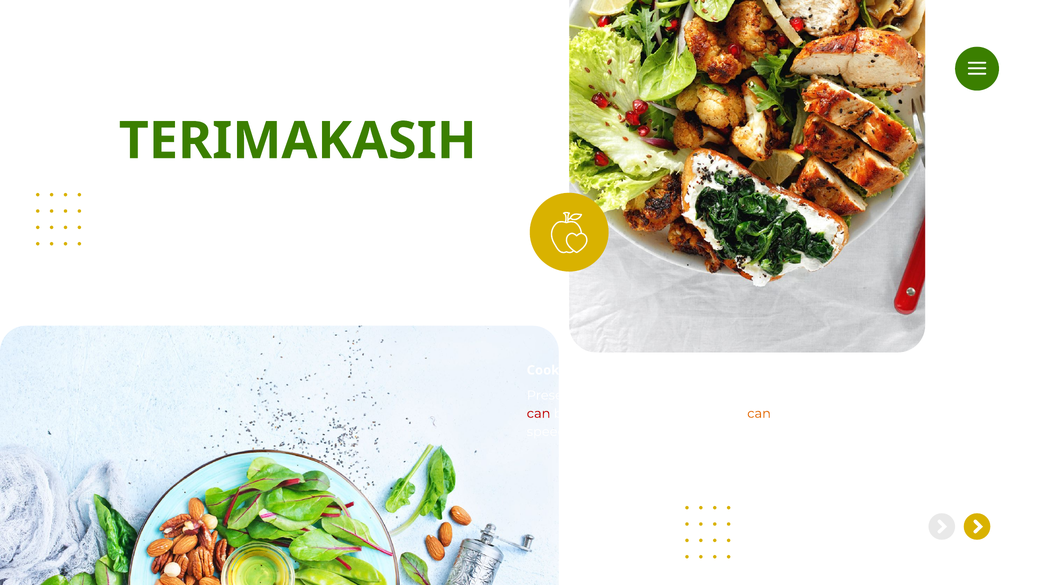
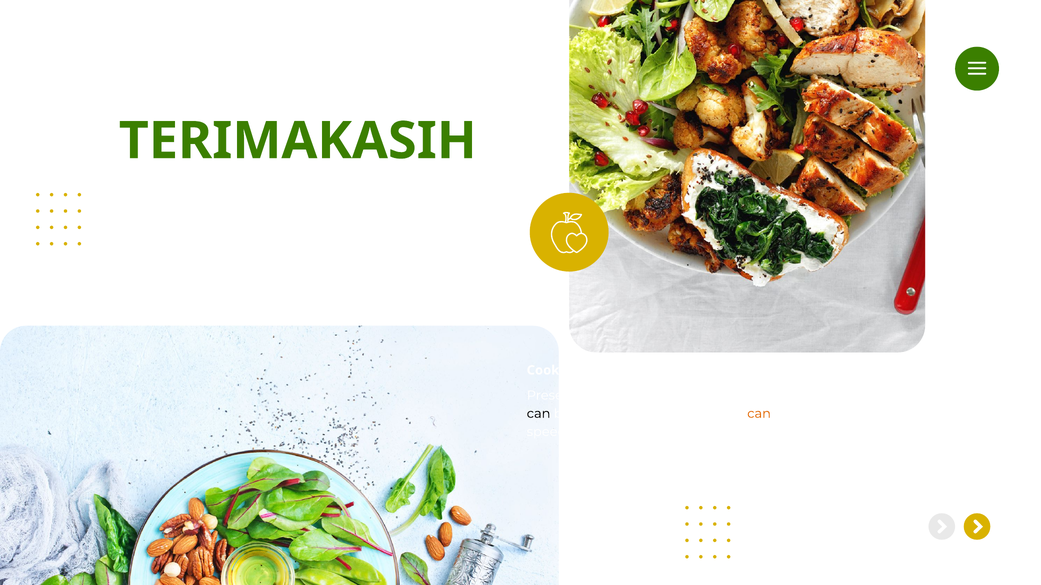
can colour: red -> black (539, 414)
